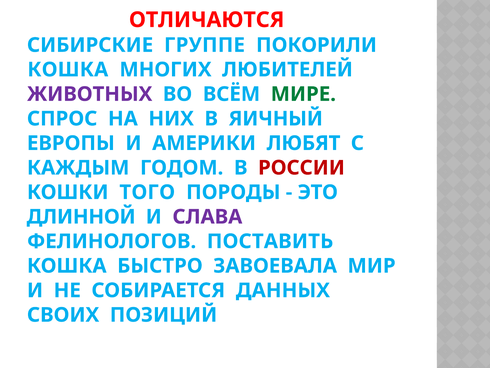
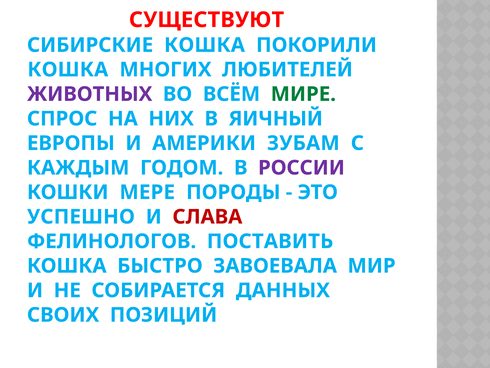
ОТЛИЧАЮТСЯ: ОТЛИЧАЮТСЯ -> СУЩЕСТВУЮТ (207, 20)
СИБИРСКИЕ ГРУППЕ: ГРУППЕ -> КОШКА (204, 45)
ЛЮБЯТ: ЛЮБЯТ -> ЗУБАМ (303, 143)
РОССИИ colour: red -> purple (301, 168)
ТОГО: ТОГО -> МЕРЕ (147, 192)
ДЛИННОЙ: ДЛИННОЙ -> УСПЕШНО (81, 217)
СЛАВА colour: purple -> red (207, 217)
